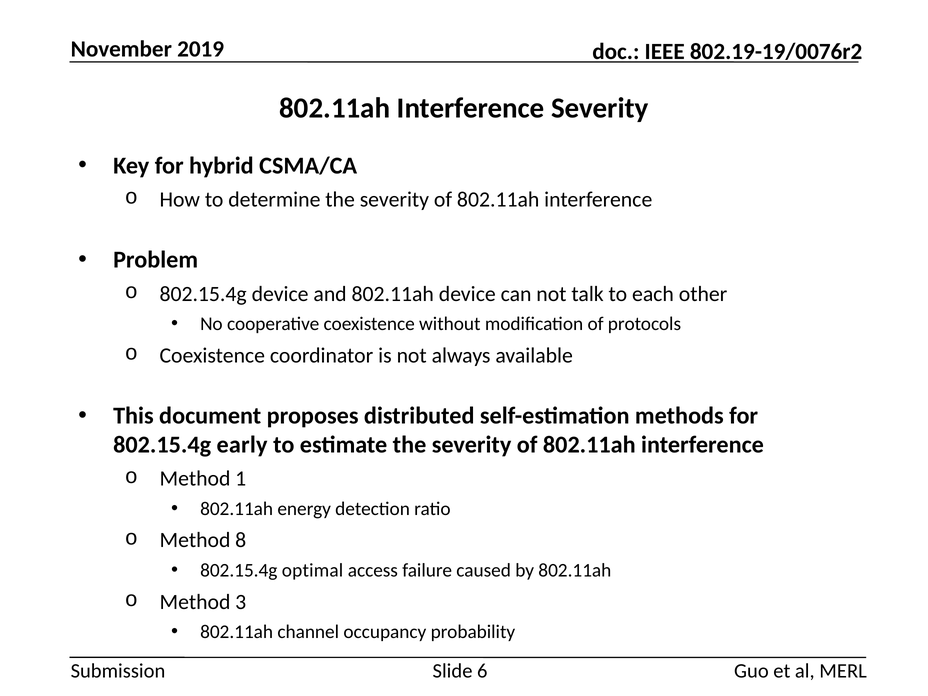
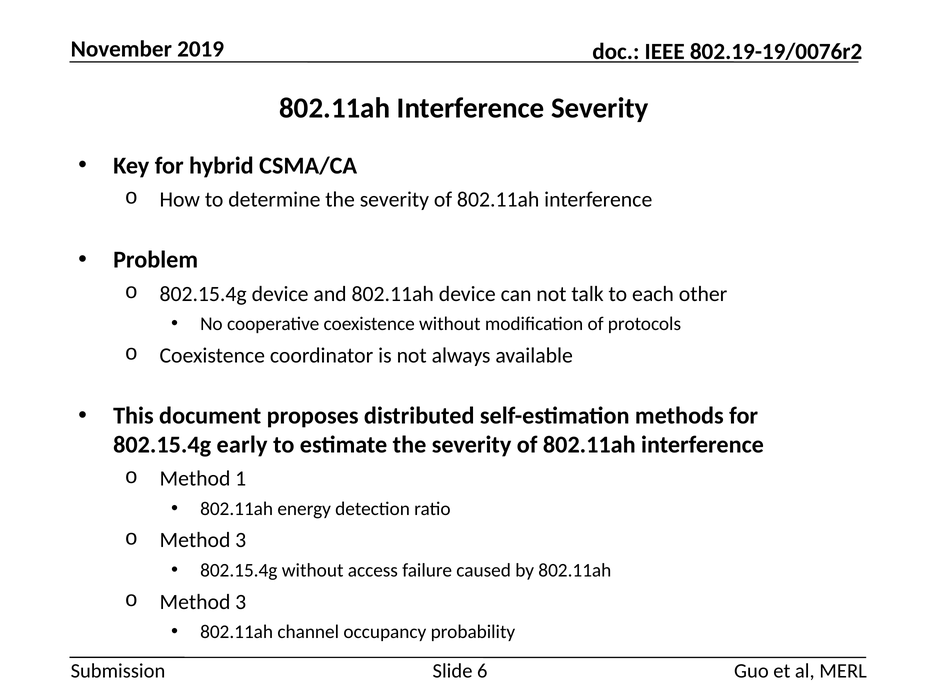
8: 8 -> 3 (241, 540)
802.15.4g optimal: optimal -> without (313, 571)
